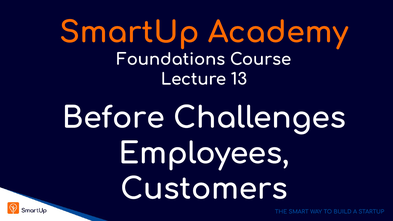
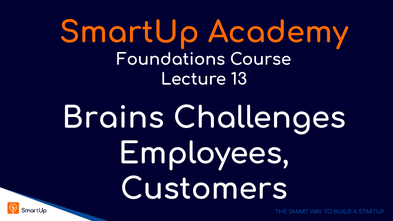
Before: Before -> Brains (113, 118)
